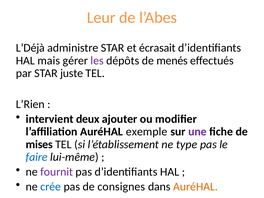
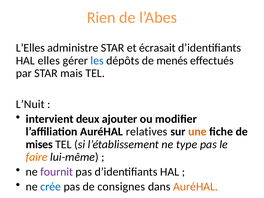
Leur: Leur -> Rien (101, 18)
L’Déjà: L’Déjà -> L’Elles (30, 48)
mais: mais -> elles (49, 61)
les colour: purple -> blue (97, 61)
juste: juste -> mais (72, 73)
L’Rien: L’Rien -> L’Nuit (30, 104)
exemple: exemple -> relatives (147, 132)
une colour: purple -> orange (197, 132)
faire colour: blue -> orange (37, 157)
